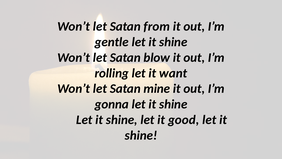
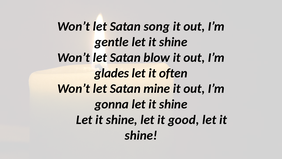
from: from -> song (157, 26)
rolling: rolling -> glades (112, 73)
want: want -> often (173, 73)
